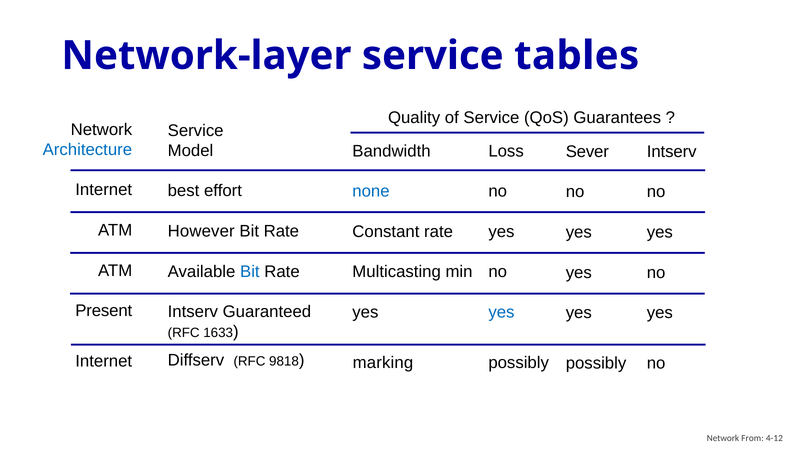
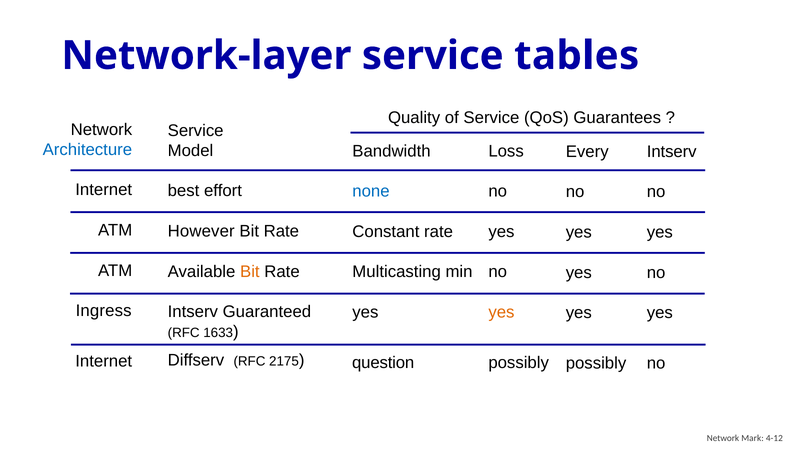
Sever: Sever -> Every (587, 151)
Bit colour: blue -> orange (250, 271)
Present: Present -> Ingress (104, 310)
yes colour: blue -> orange (501, 312)
9818: 9818 -> 2175 (284, 361)
marking: marking -> question (383, 362)
From: From -> Mark (753, 437)
